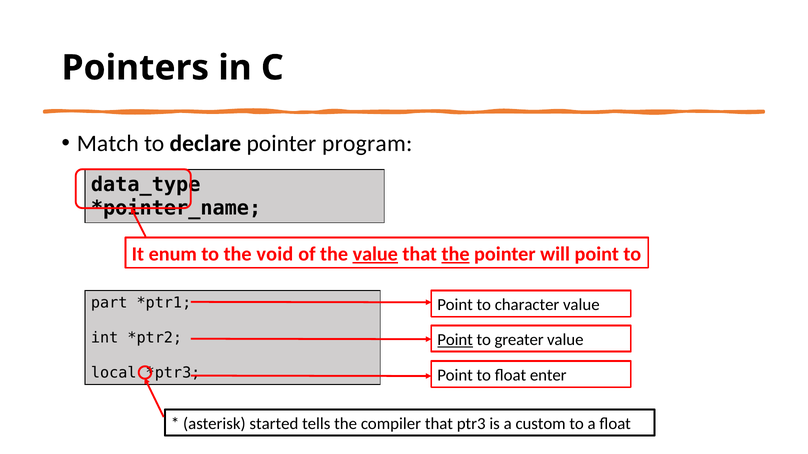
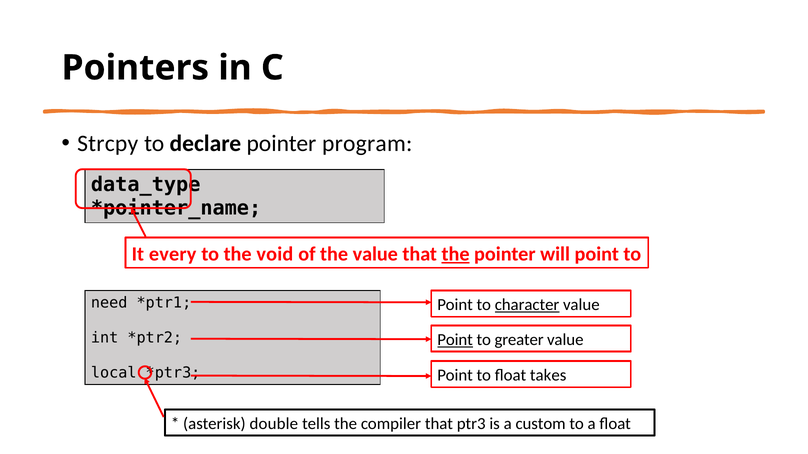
Match: Match -> Strcpy (108, 143)
enum: enum -> every (173, 254)
value underline: present -> none (375, 254)
part: part -> need (109, 303)
character underline: none -> present (527, 305)
enter: enter -> takes (548, 376)
started: started -> double (274, 424)
